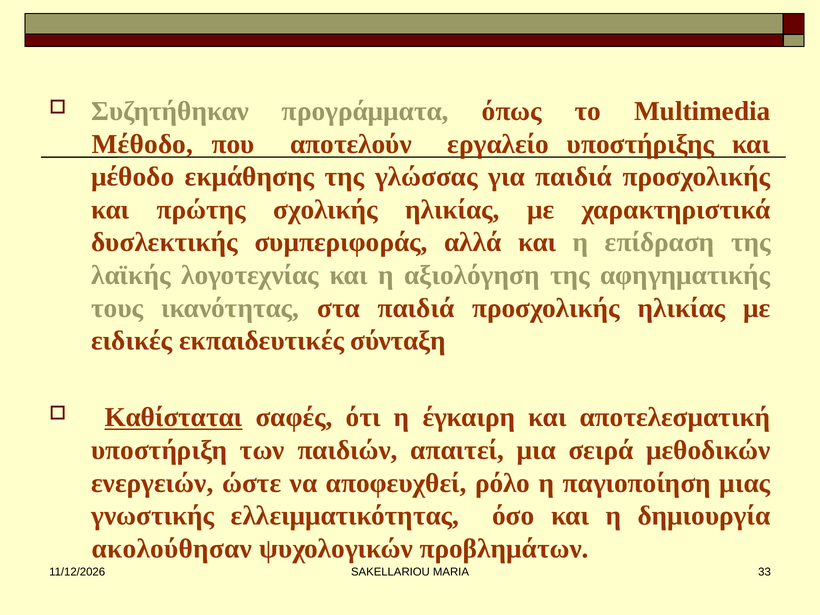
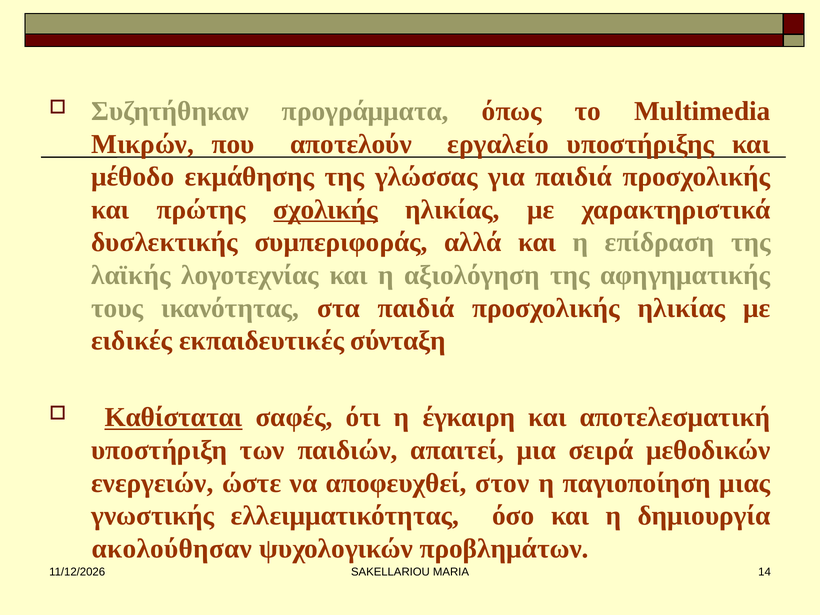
Μέθοδο: Μέθοδο -> Μικρών (143, 144)
σχολικής underline: none -> present (326, 210)
ρόλο: ρόλο -> στον (502, 483)
33: 33 -> 14 (765, 572)
